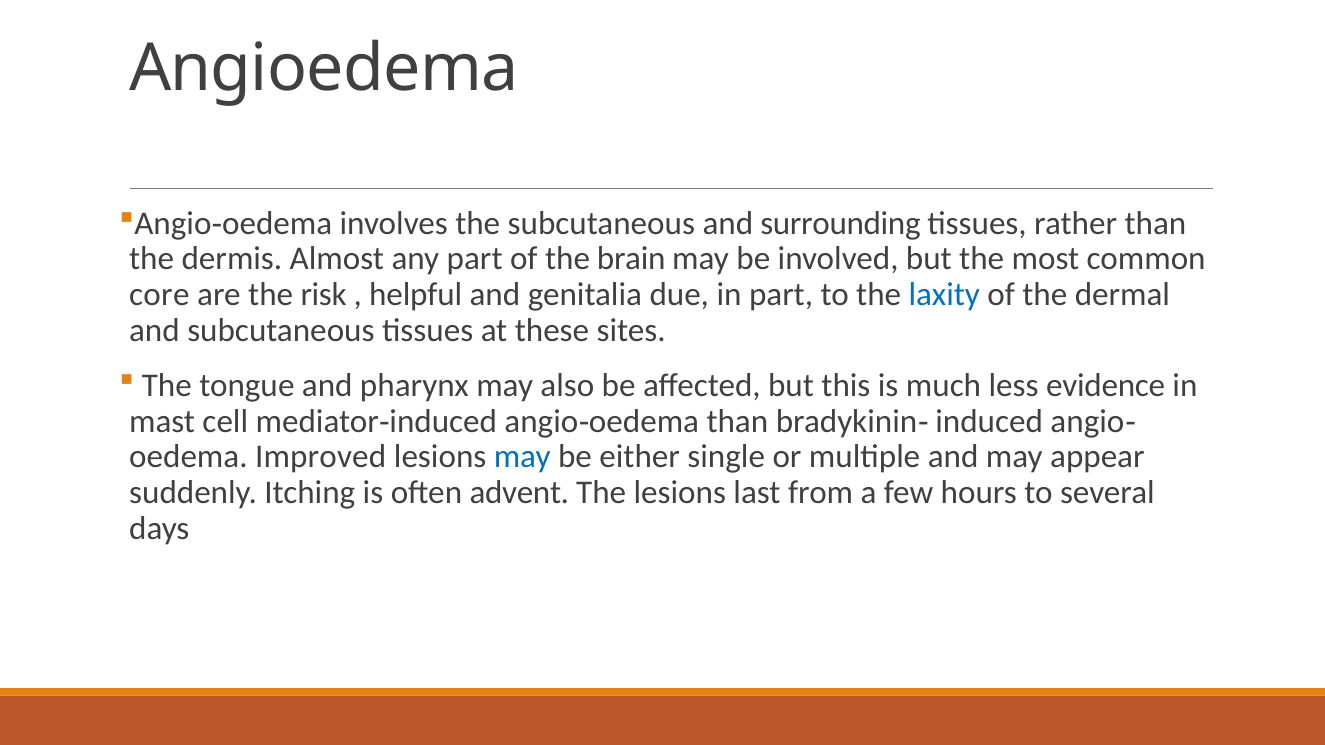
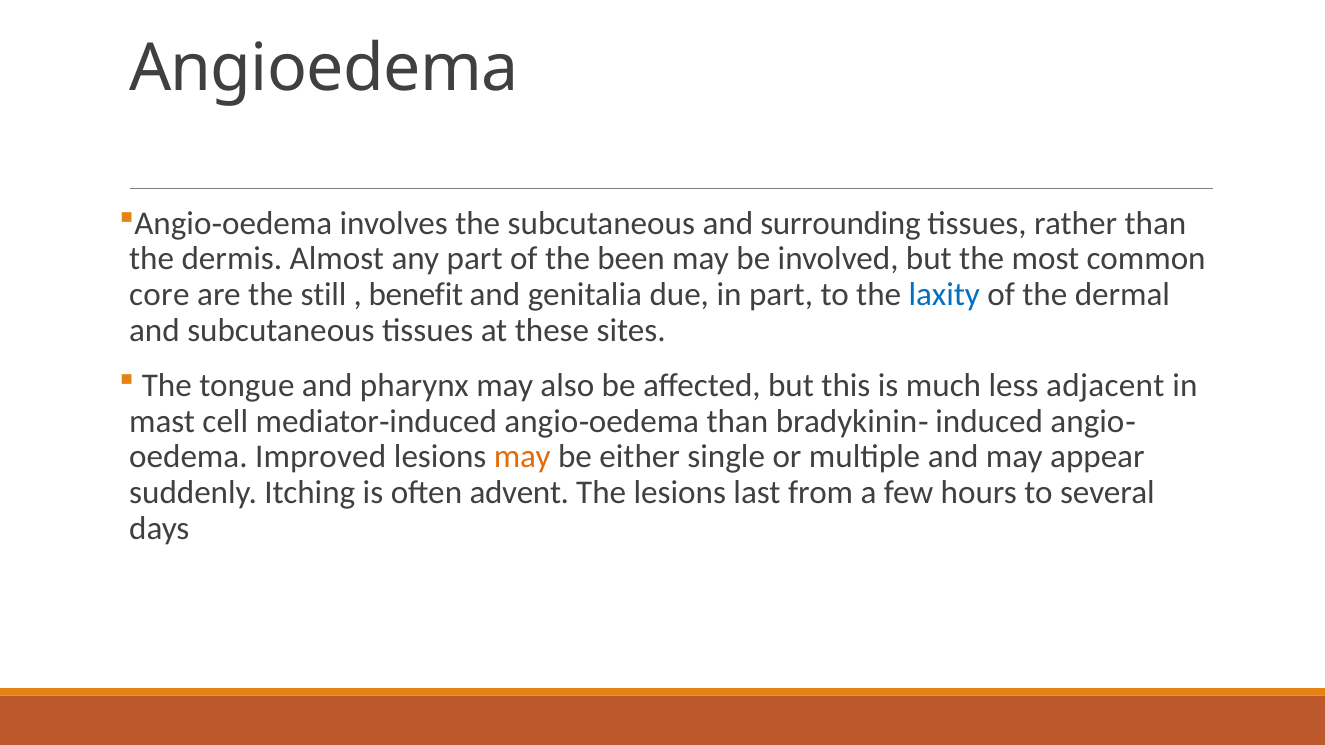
brain: brain -> been (631, 259)
risk: risk -> still (324, 295)
helpful: helpful -> benefit (416, 295)
evidence: evidence -> adjacent (1105, 386)
may colour: blue -> orange (522, 457)
